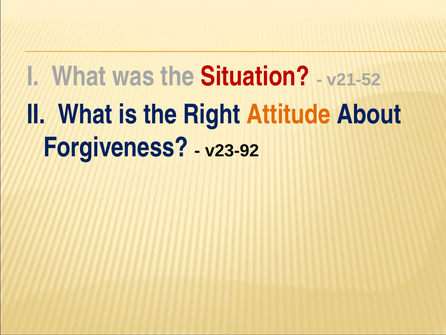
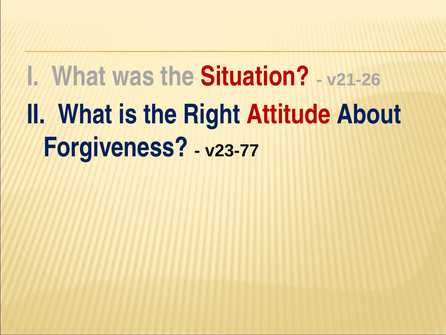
v21-52: v21-52 -> v21-26 (354, 80)
Attitude colour: orange -> red (289, 114)
v23-92: v23-92 -> v23-77 (232, 150)
